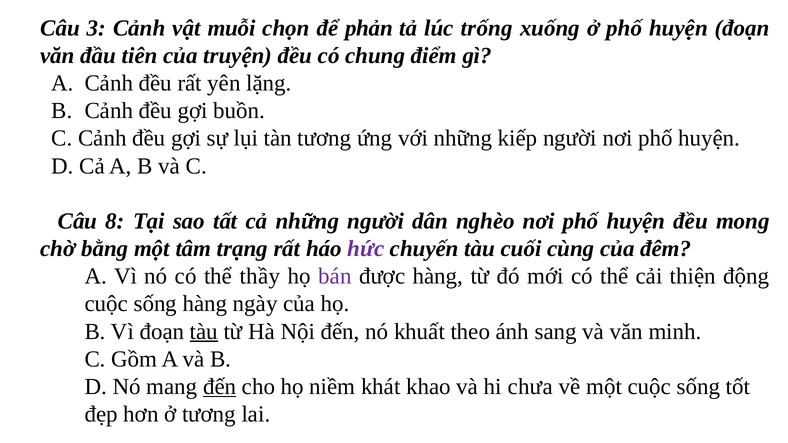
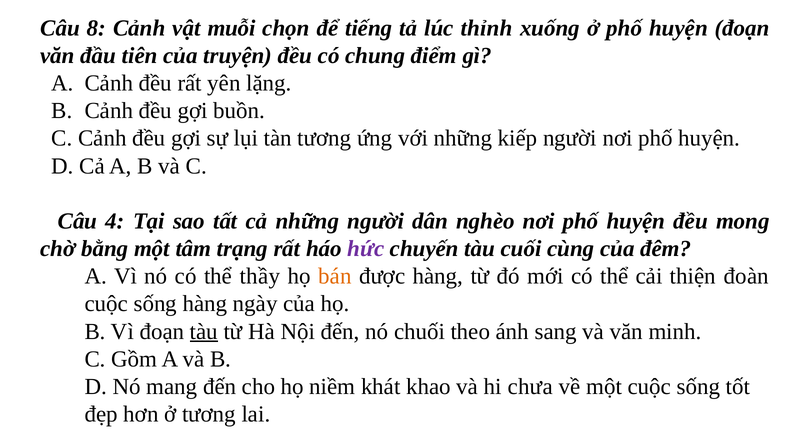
3: 3 -> 8 (96, 28)
phản: phản -> tiếng (369, 28)
trống: trống -> thỉnh (487, 28)
8: 8 -> 4 (115, 221)
bán colour: purple -> orange (335, 276)
động: động -> đoàn (746, 276)
khuất: khuất -> chuối (419, 332)
đến underline: present -> none (220, 387)
